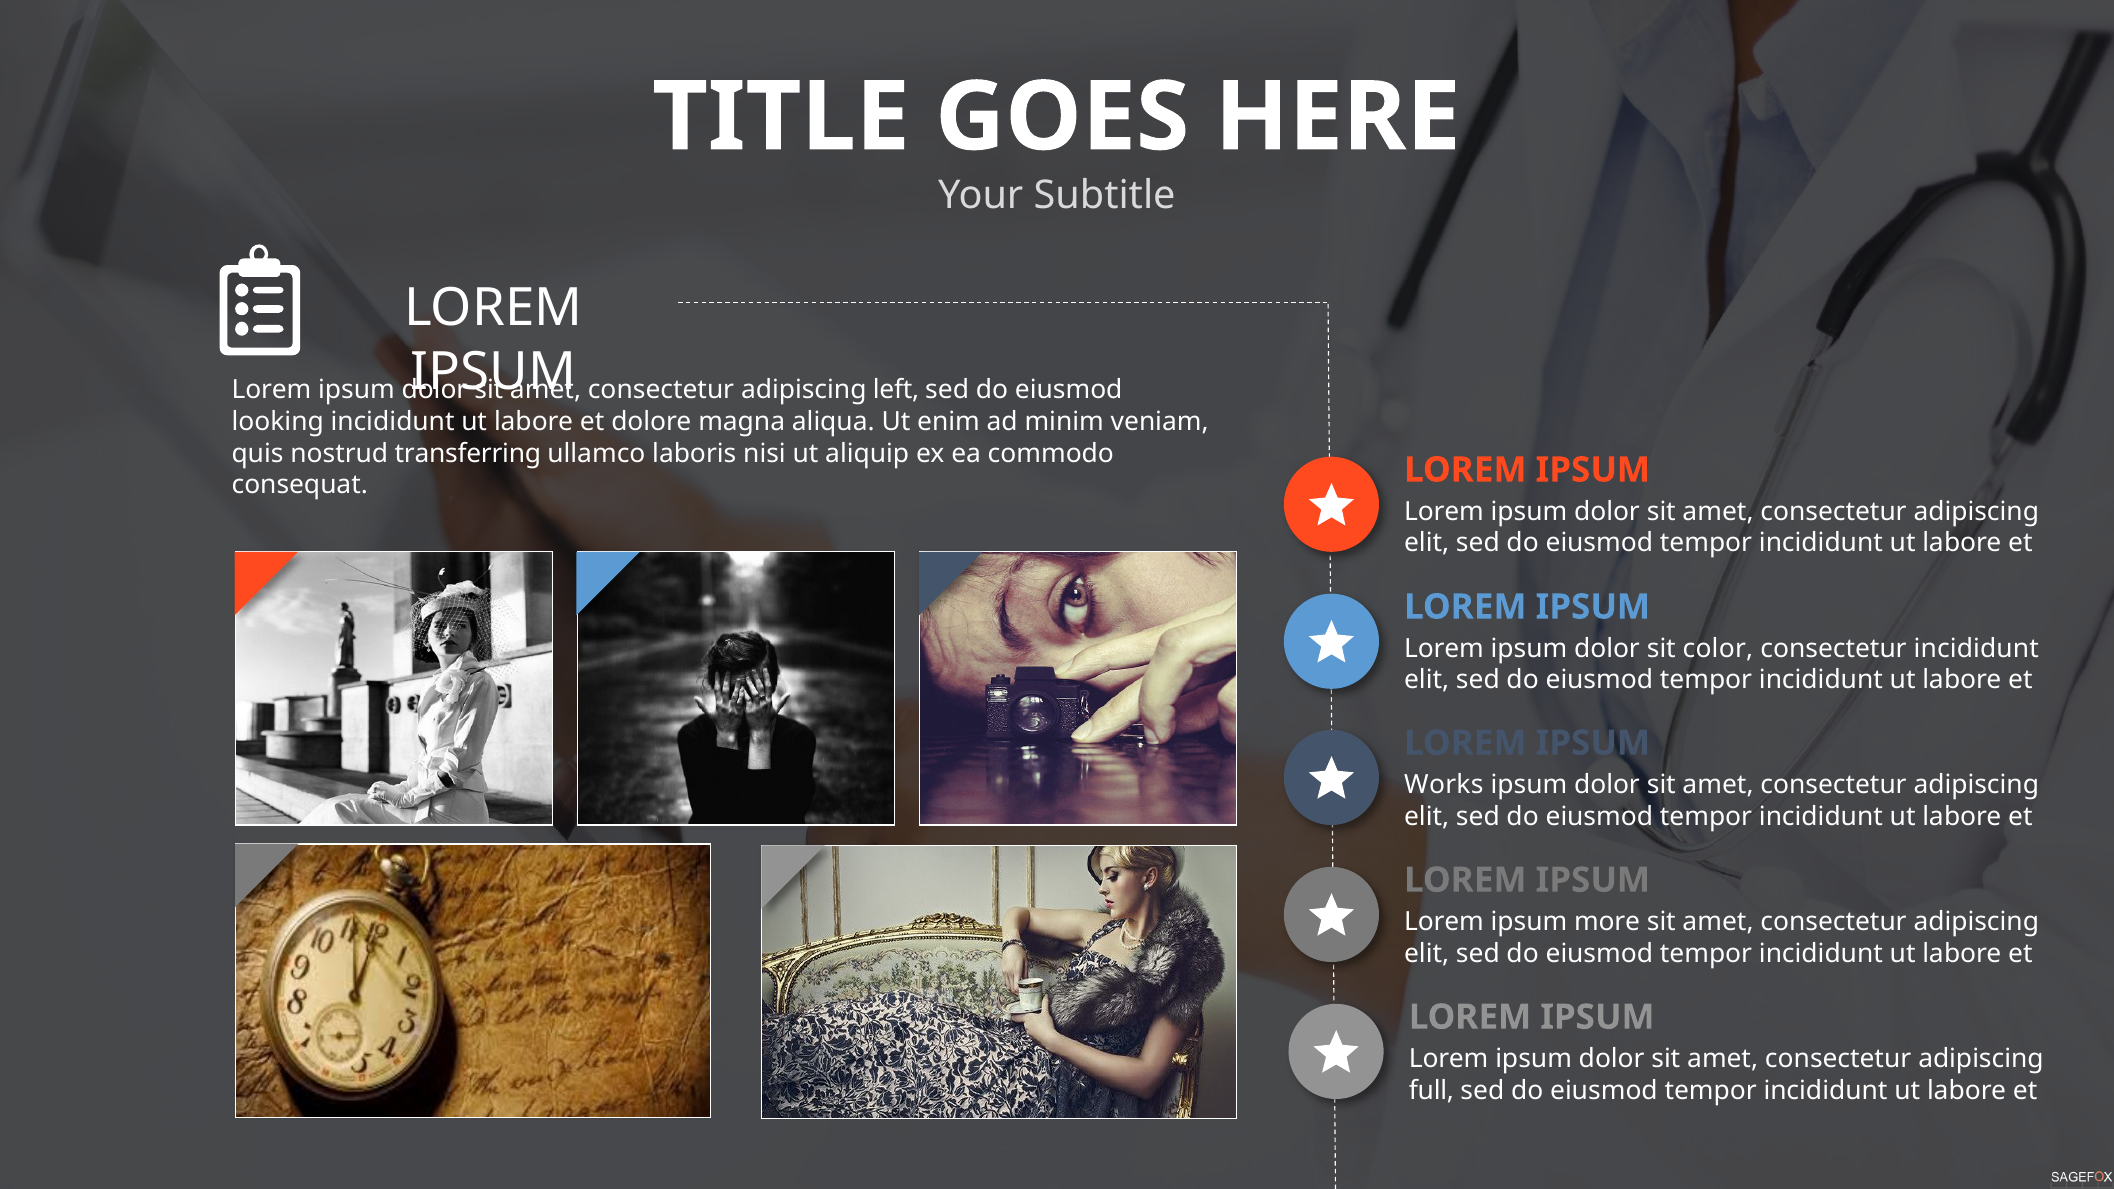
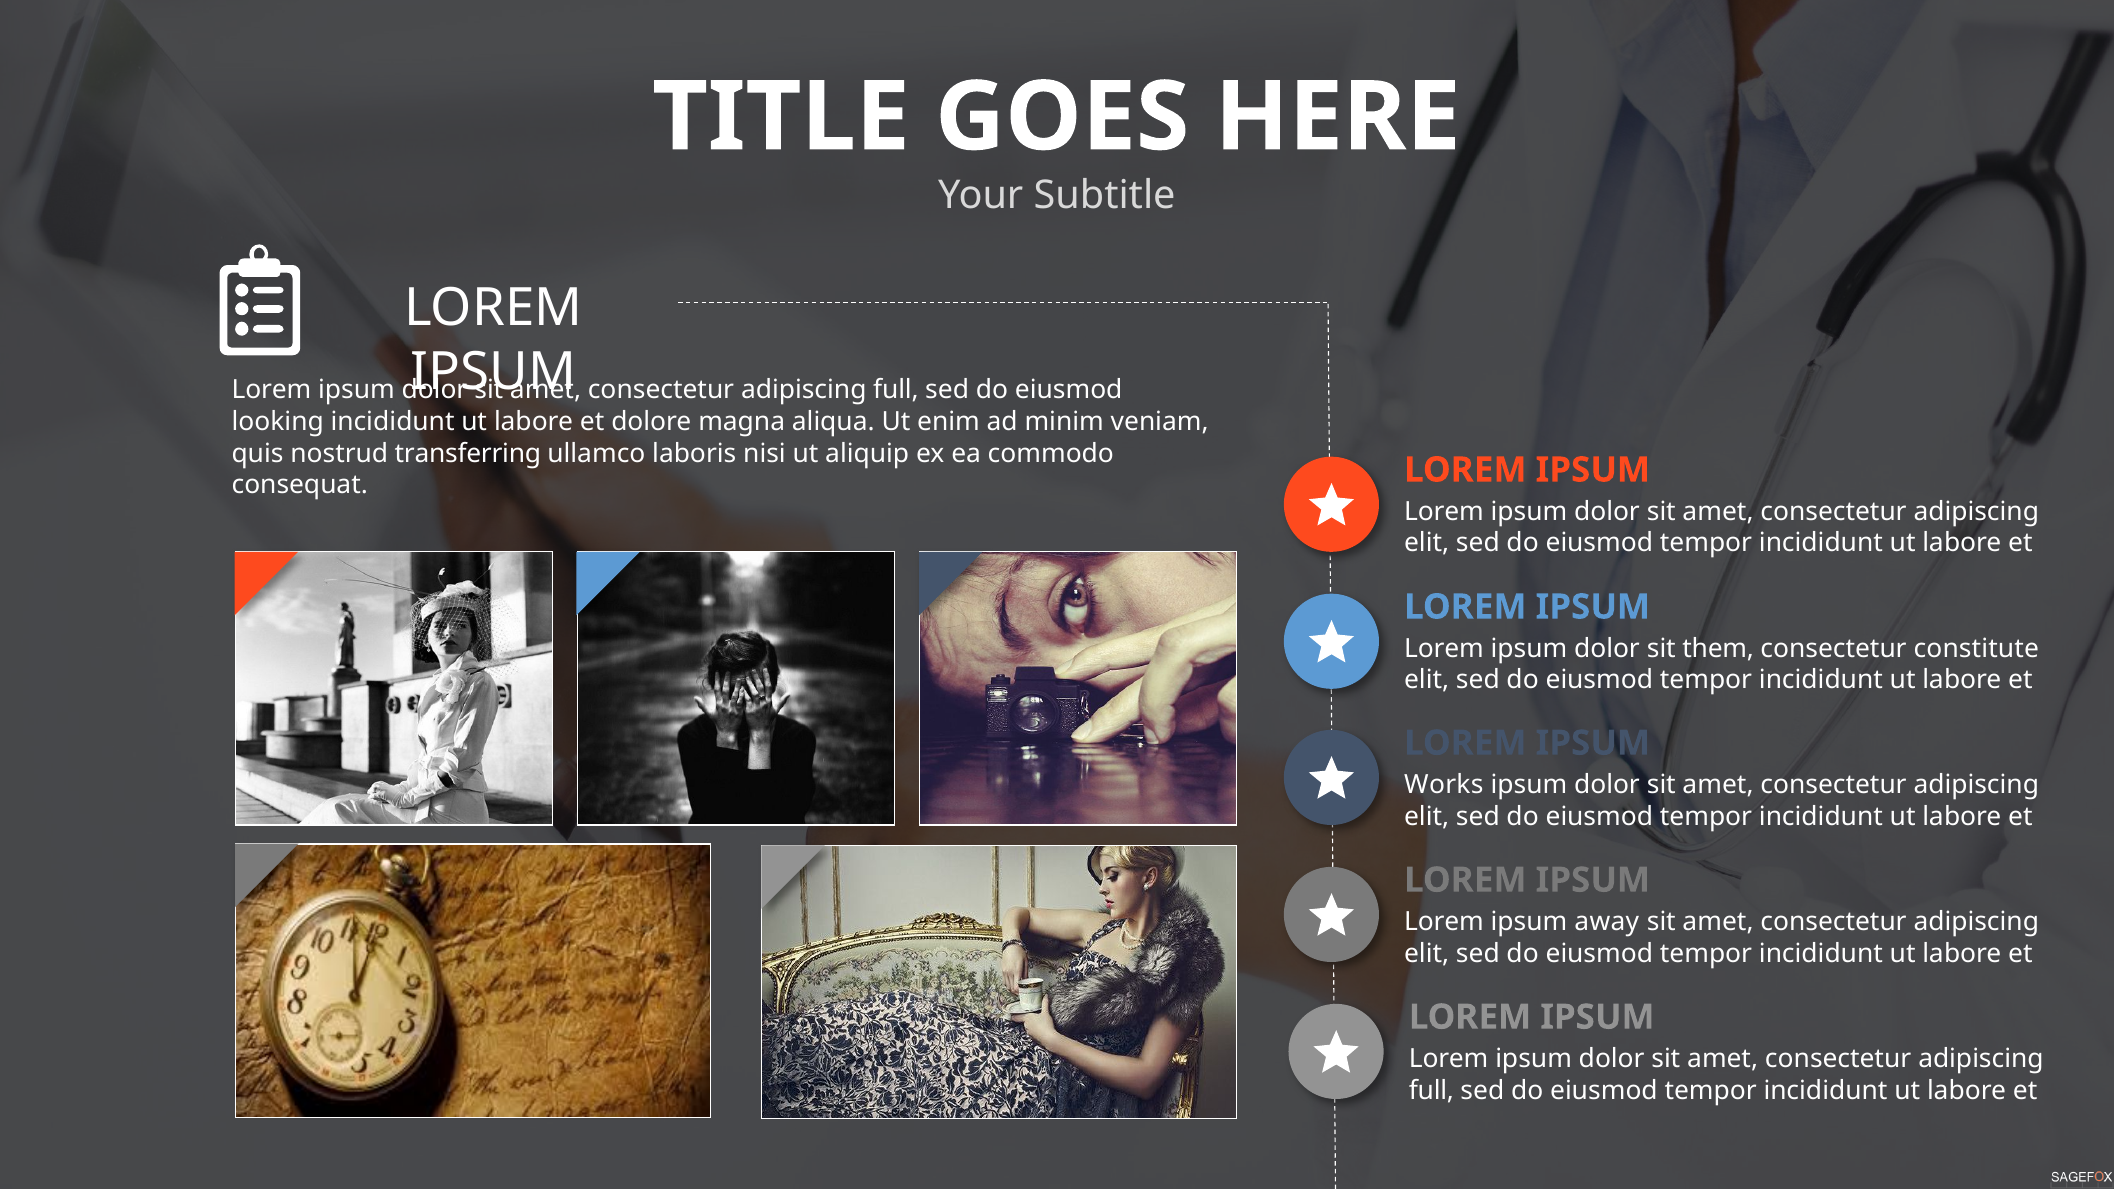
left: left -> full (896, 390)
color: color -> them (1718, 649)
consectetur incididunt: incididunt -> constitute (1976, 649)
more: more -> away (1607, 922)
